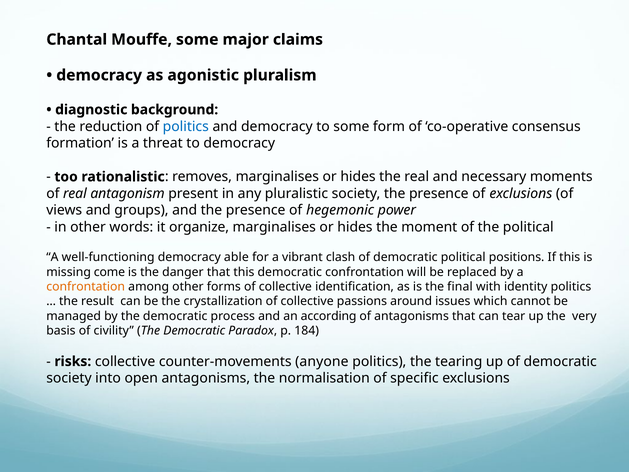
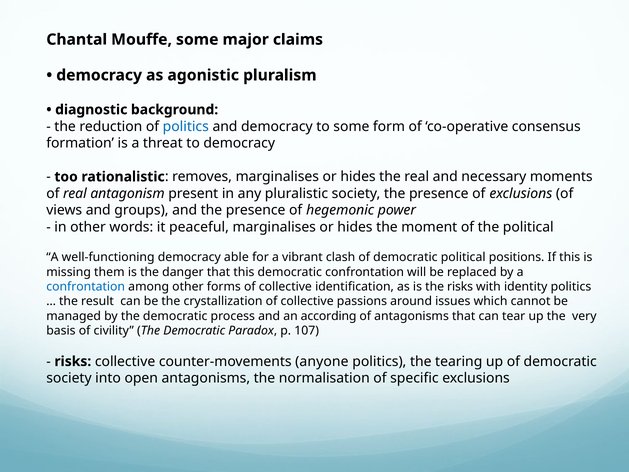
organize: organize -> peaceful (199, 227)
come: come -> them (109, 272)
confrontation colour: orange -> blue (86, 287)
the final: final -> risks (460, 287)
184: 184 -> 107 (307, 331)
